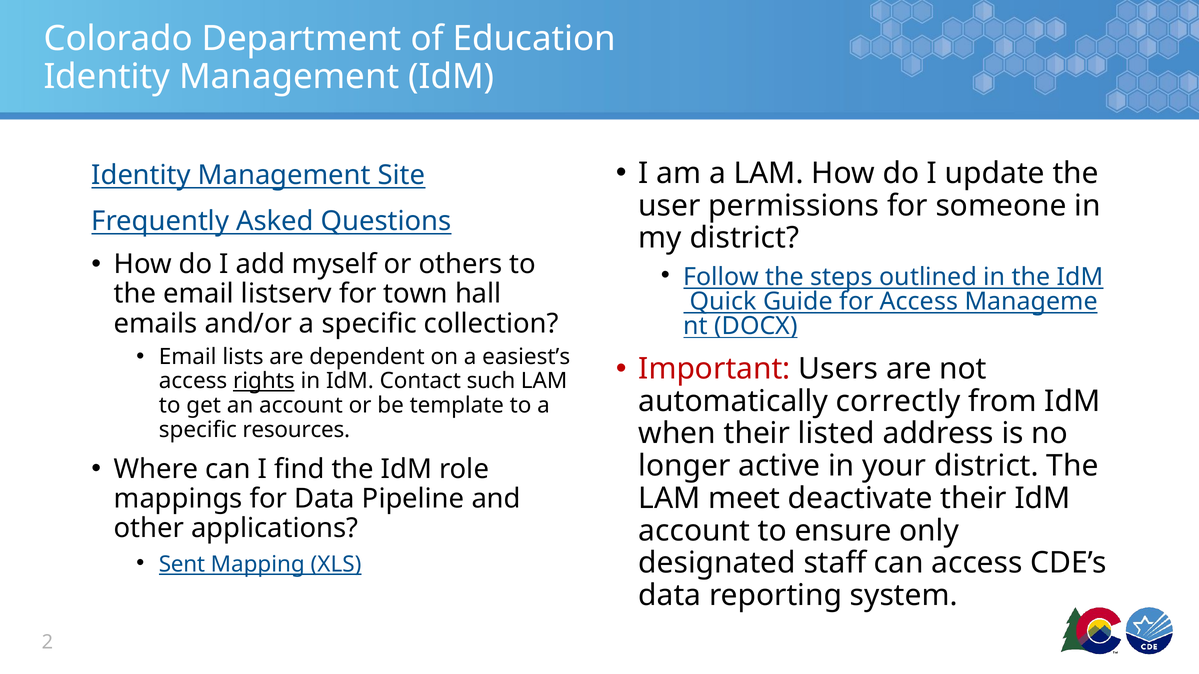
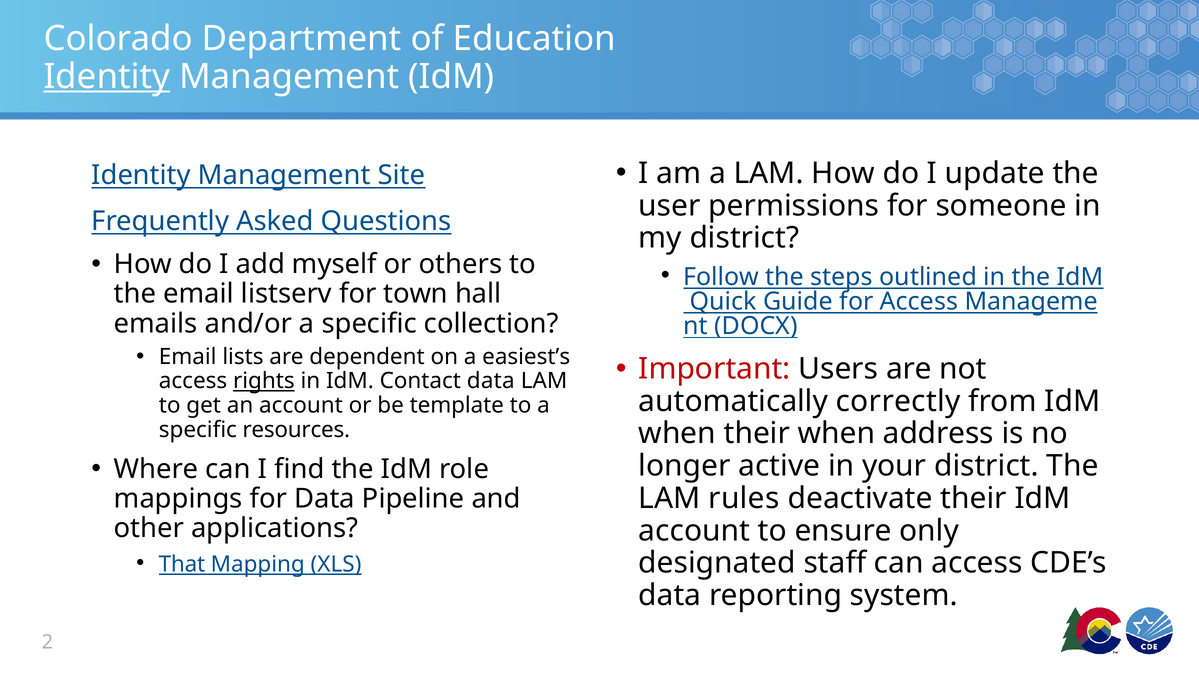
Identity underline: none -> present (107, 77)
Contact such: such -> data (491, 381)
their listed: listed -> when (836, 434)
meet: meet -> rules (744, 499)
Sent: Sent -> That (182, 564)
